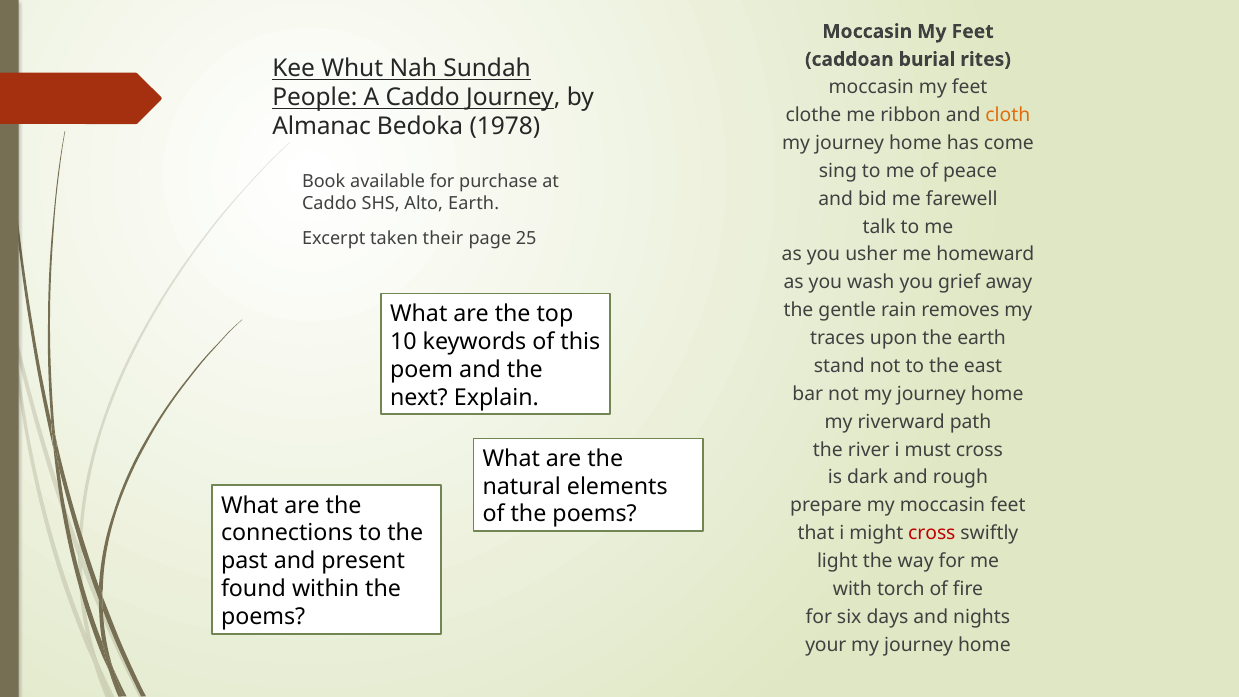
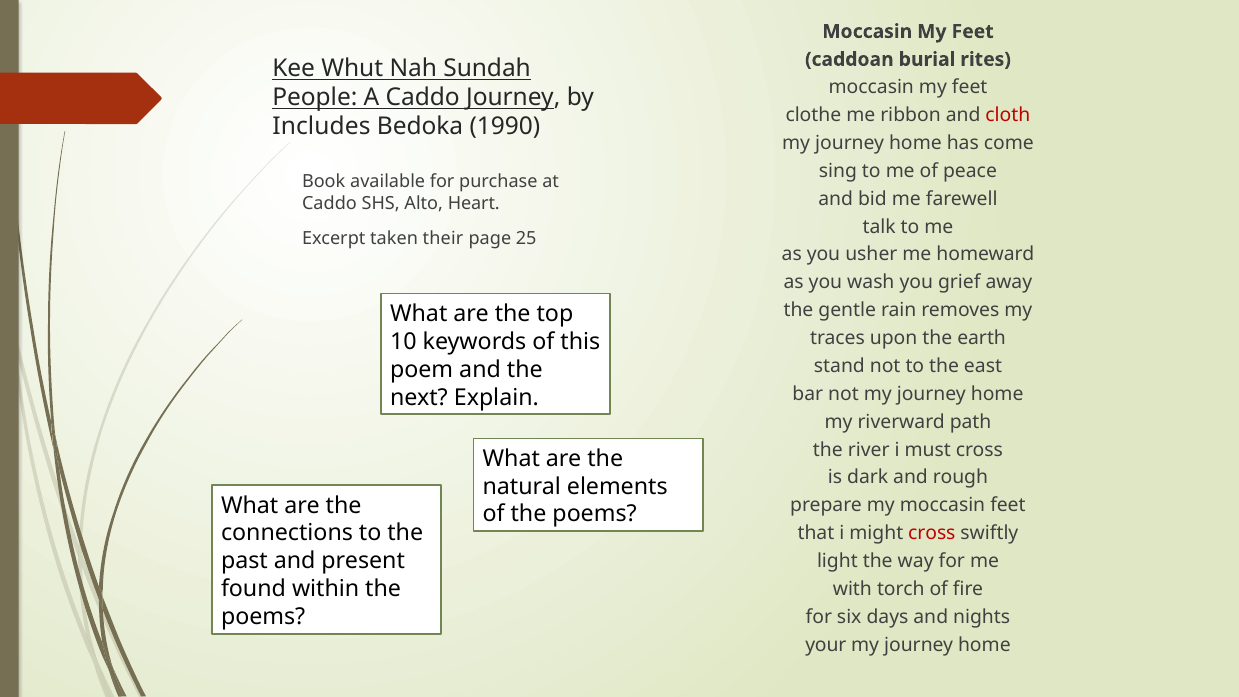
cloth colour: orange -> red (1008, 115)
Almanac: Almanac -> Includes (321, 127)
1978: 1978 -> 1990 (505, 127)
Alto Earth: Earth -> Heart (474, 204)
